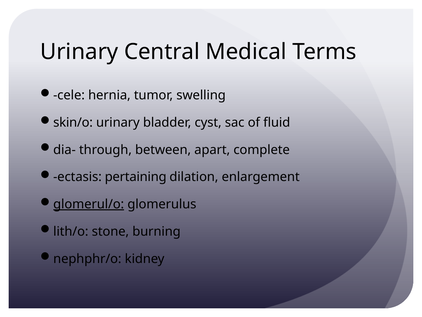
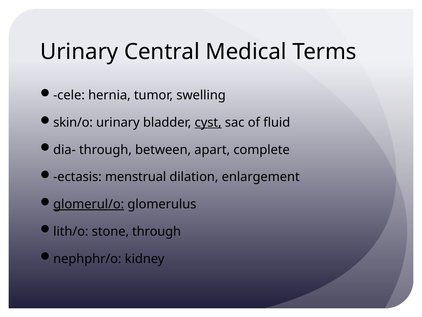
cyst underline: none -> present (208, 122)
pertaining: pertaining -> menstrual (136, 177)
stone burning: burning -> through (157, 231)
